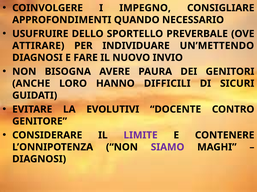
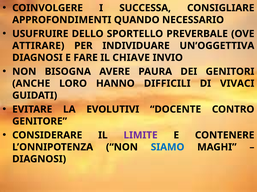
IMPEGNO: IMPEGNO -> SUCCESSA (145, 8)
UN’METTENDO: UN’METTENDO -> UN’OGGETTIVA (217, 46)
NUOVO: NUOVO -> CHIAVE (131, 58)
SICURI: SICURI -> VIVACI (237, 84)
SIAMO colour: purple -> blue (168, 148)
